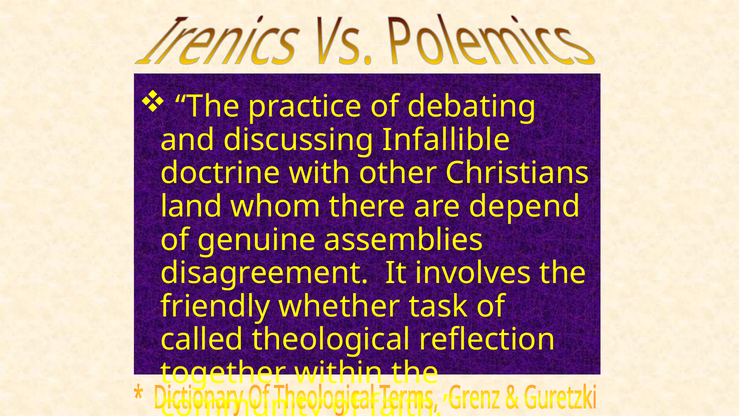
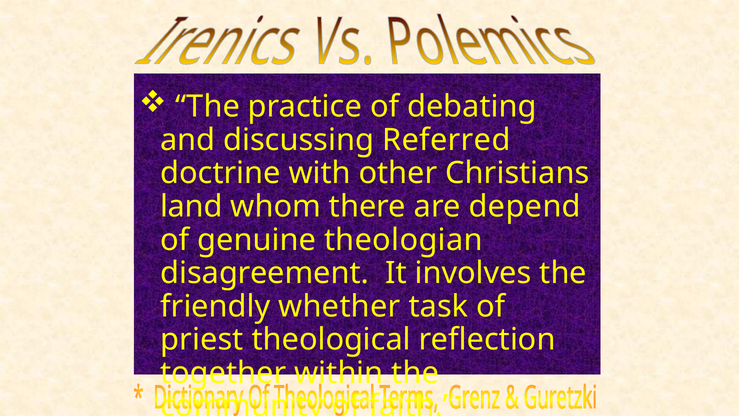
Infallible: Infallible -> Referred (446, 140)
assemblies: assemblies -> theologian (403, 240)
called: called -> priest (202, 339)
